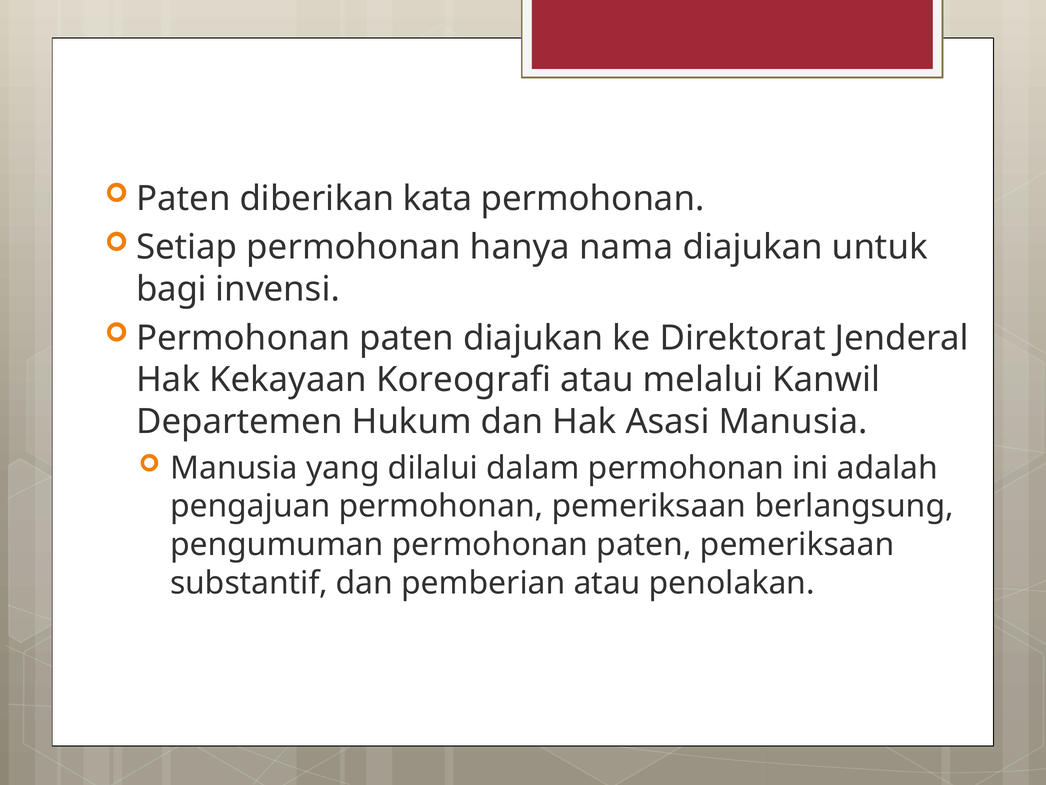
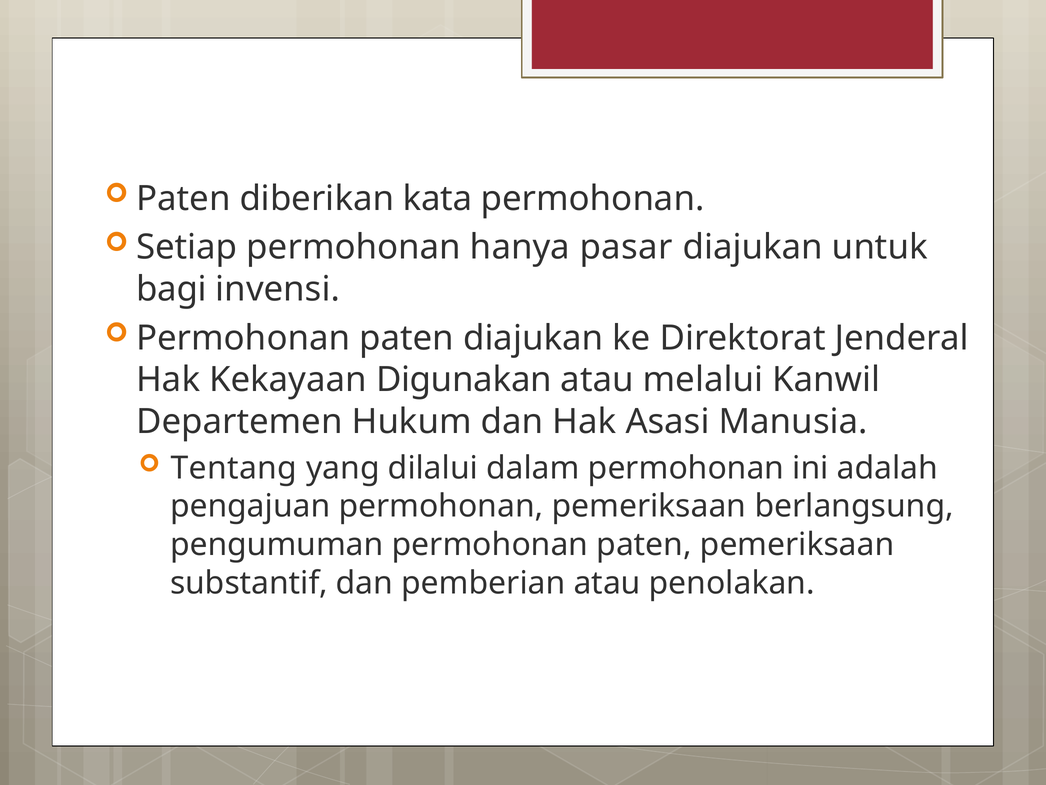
nama: nama -> pasar (626, 247)
Koreografi: Koreografi -> Digunakan (464, 380)
Manusia: Manusia -> Tentang (234, 468)
